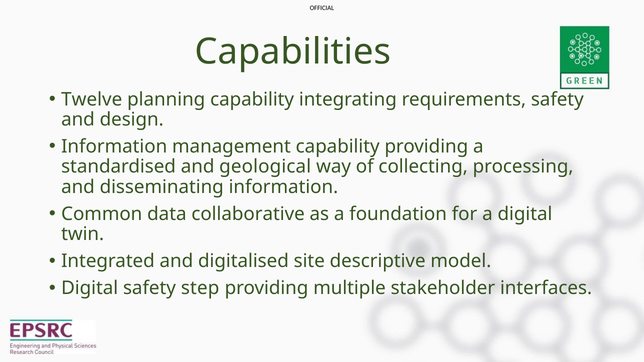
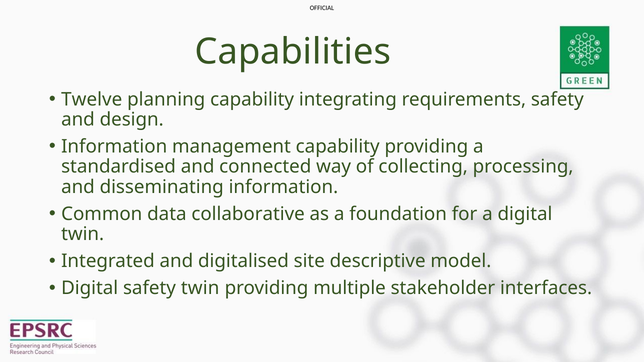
geological: geological -> connected (265, 167)
safety step: step -> twin (200, 288)
